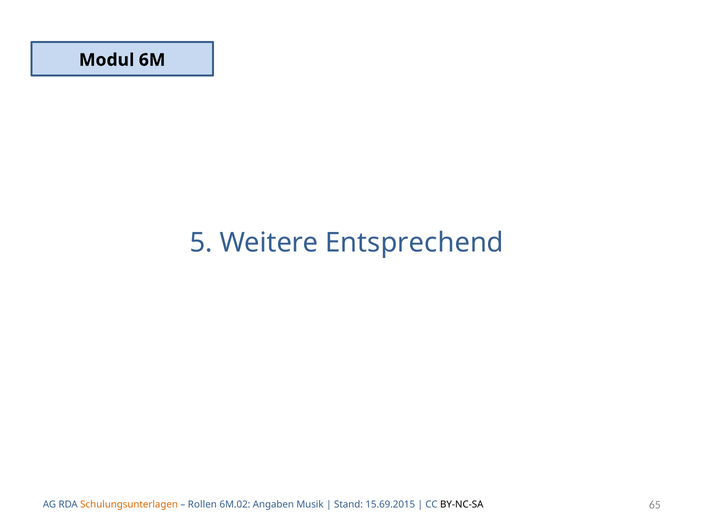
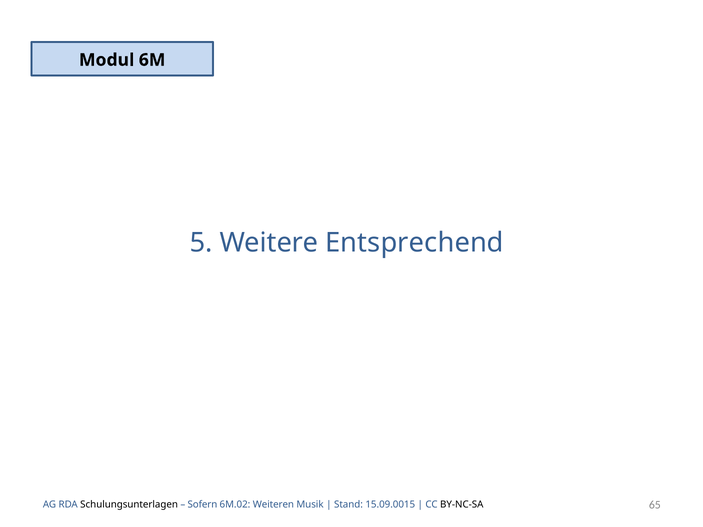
Schulungsunterlagen colour: orange -> black (129, 505)
Rollen: Rollen -> Sofern (202, 505)
Angaben: Angaben -> Weiteren (273, 505)
15.69.2015: 15.69.2015 -> 15.09.0015 (390, 505)
